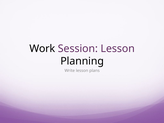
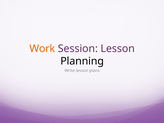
Work colour: black -> orange (42, 49)
